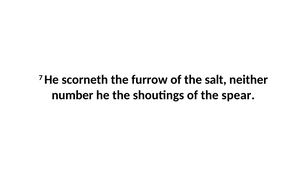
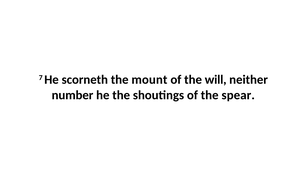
furrow: furrow -> mount (149, 80)
salt: salt -> will (216, 80)
